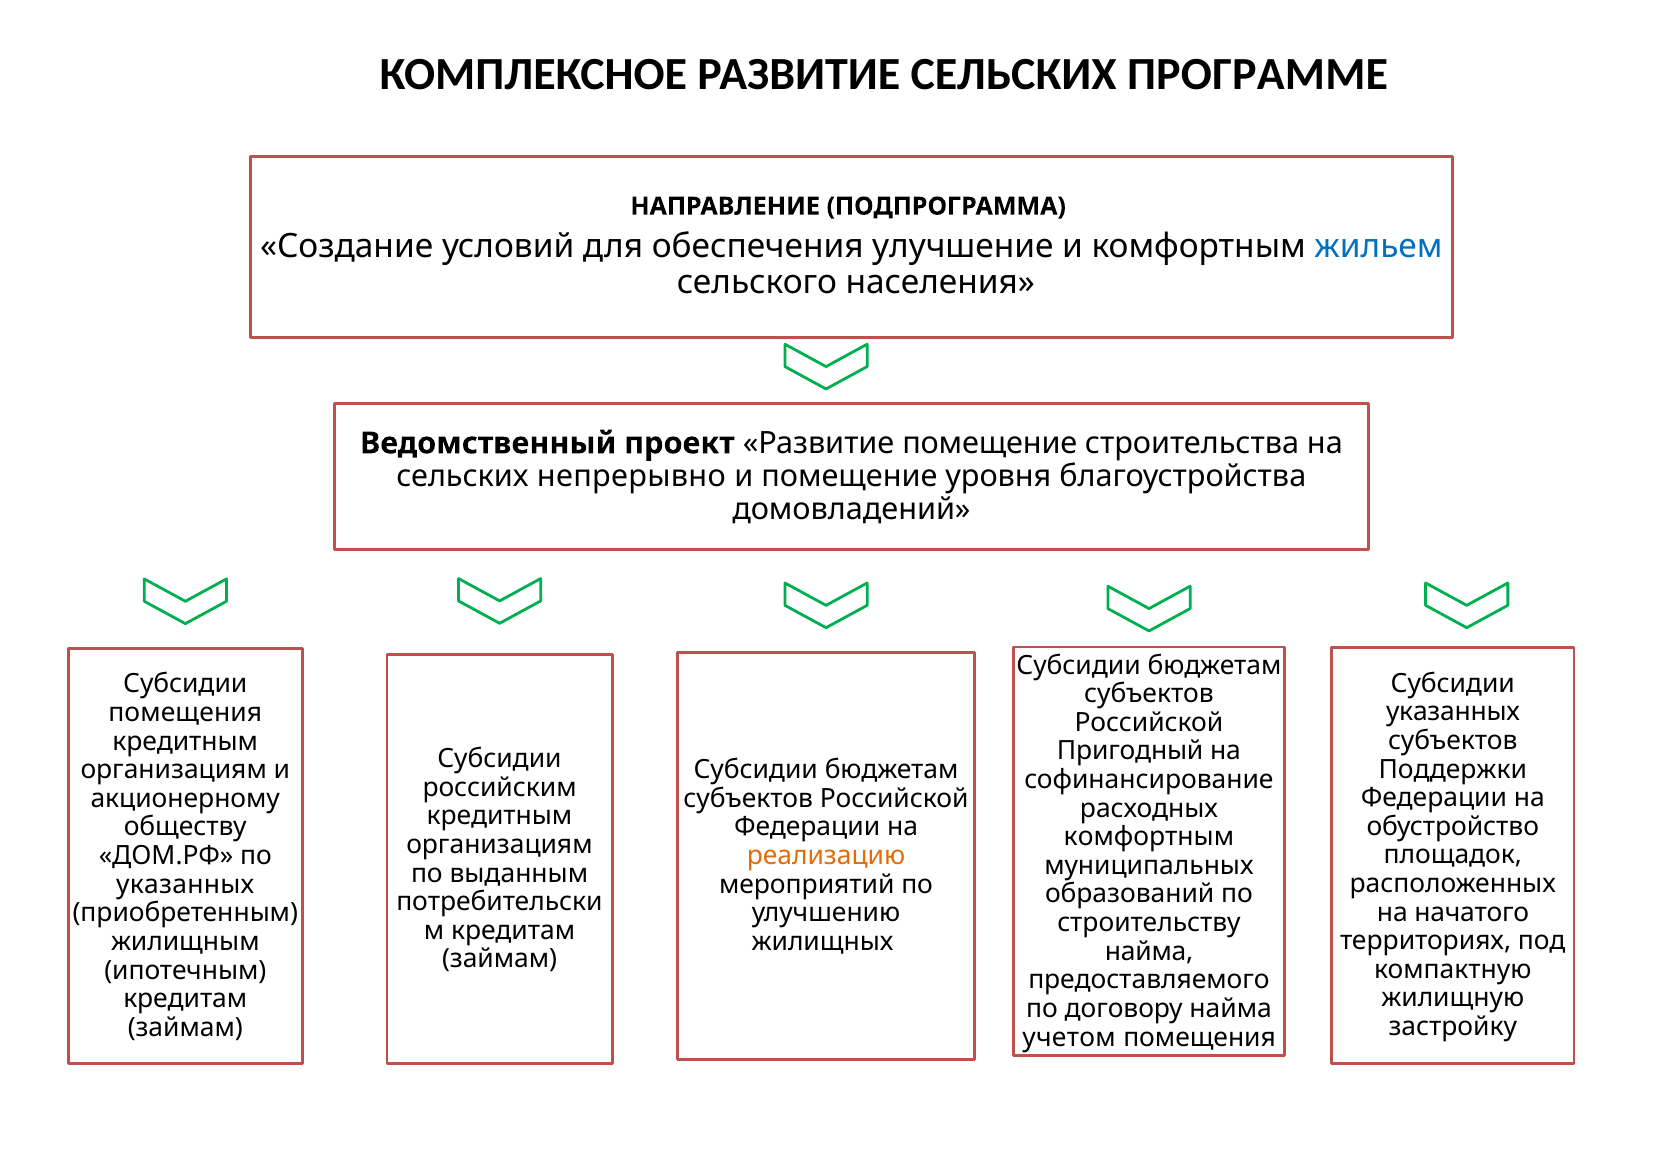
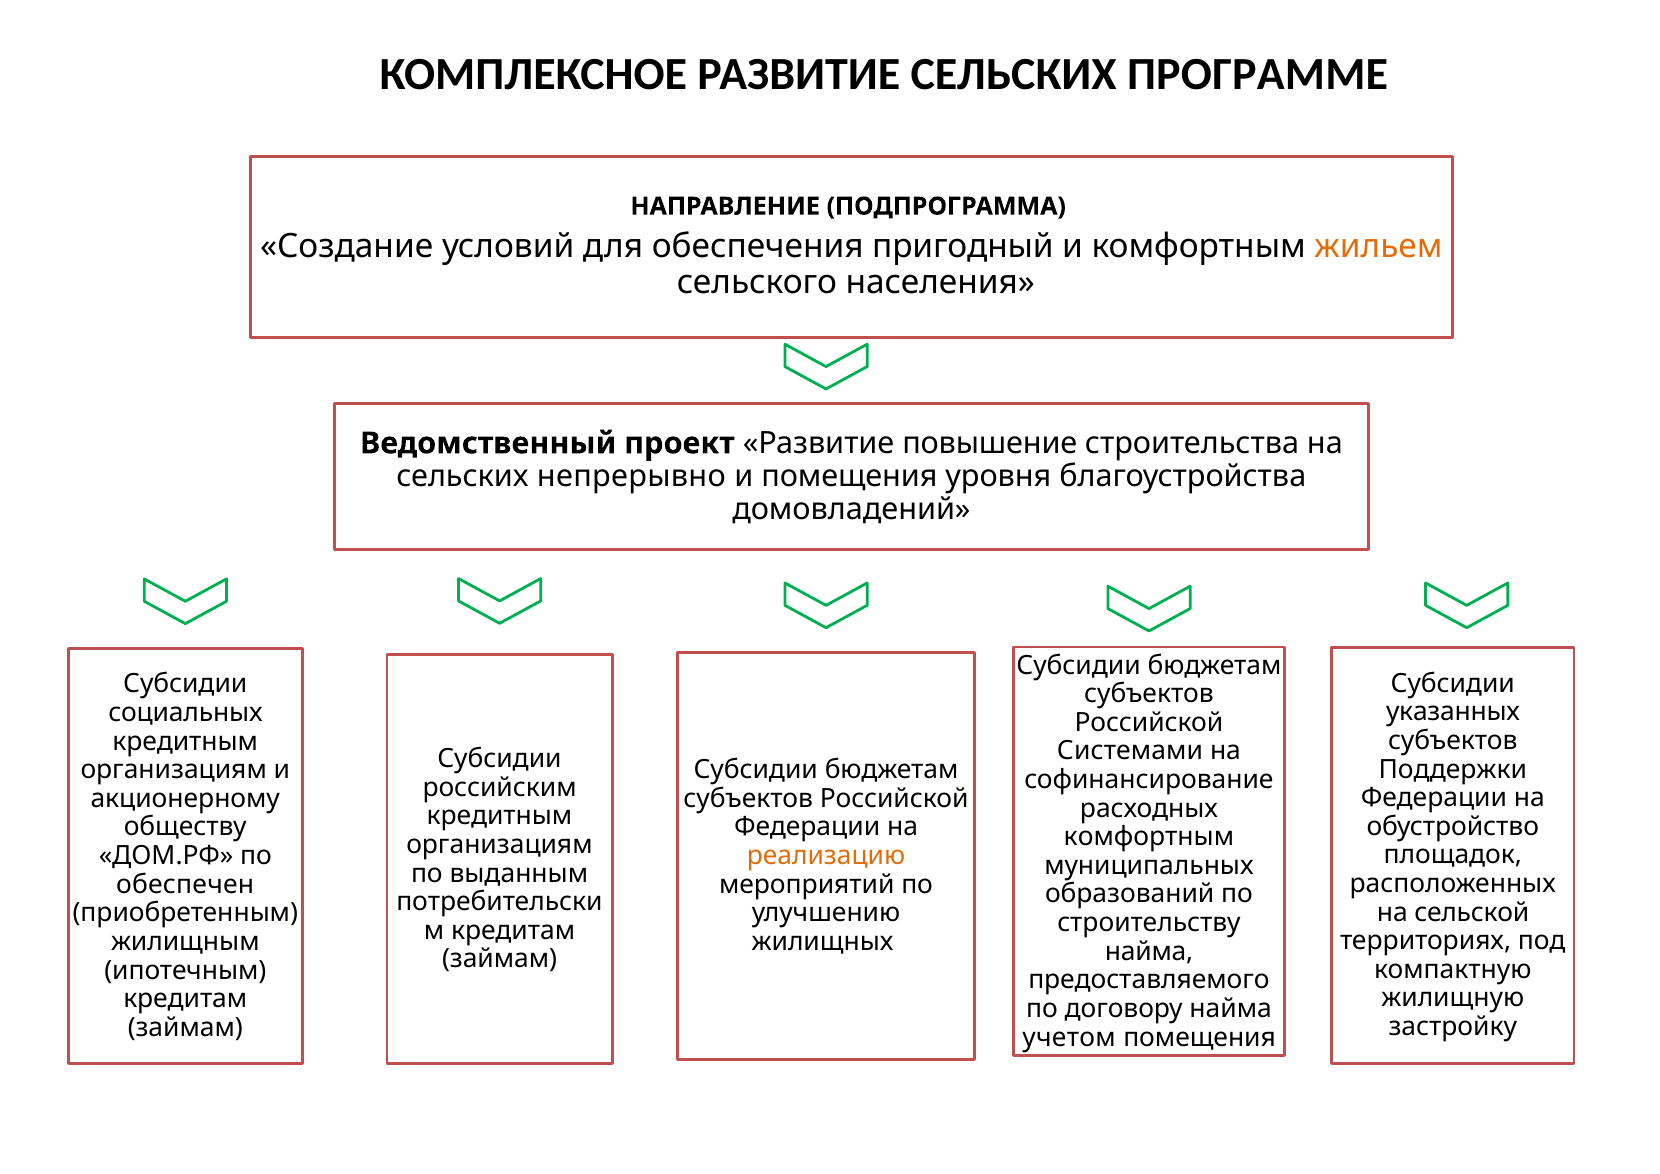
улучшение: улучшение -> пригодный (963, 247)
жильем colour: blue -> orange (1379, 247)
Развитие помещение: помещение -> повышение (990, 443)
и помещение: помещение -> помещения (849, 476)
помещения: помещения -> социальных (185, 713)
Пригодный: Пригодный -> Системами (1130, 751)
указанных: указанных -> обеспечен (185, 884)
начатого: начатого -> сельской (1472, 912)
